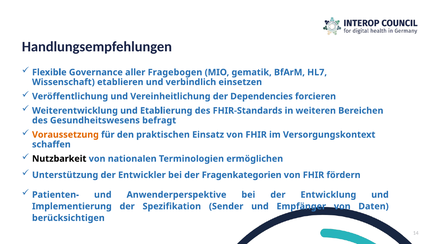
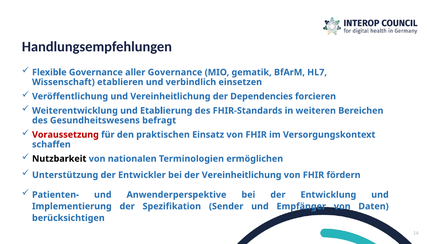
aller Fragebogen: Fragebogen -> Governance (175, 72)
Voraussetzung colour: orange -> red (65, 134)
der Fragenkategorien: Fragenkategorien -> Vereinheitlichung (242, 175)
